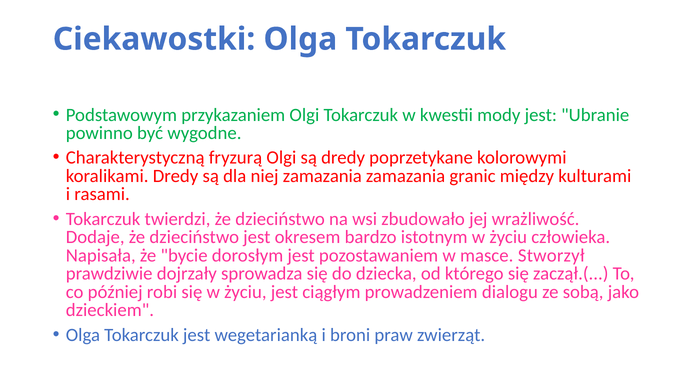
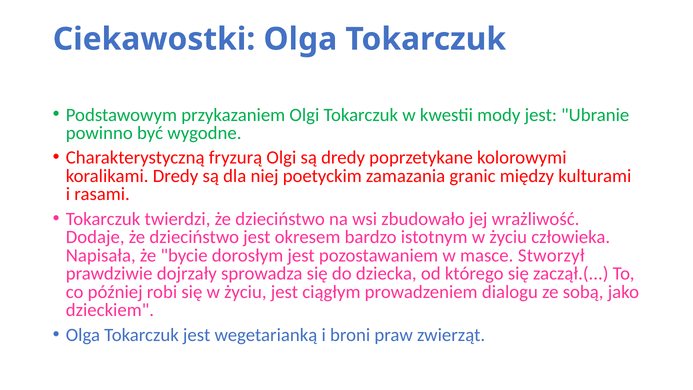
niej zamazania: zamazania -> poetyckim (322, 176)
